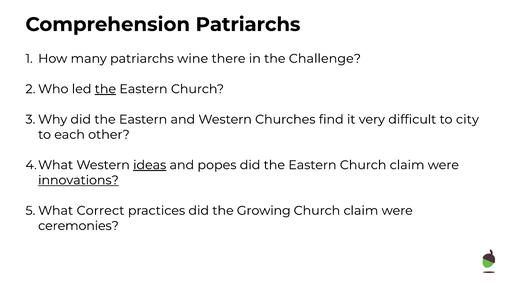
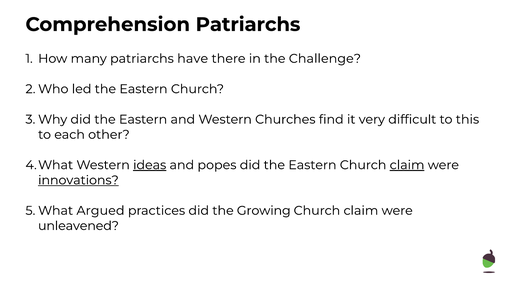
wine: wine -> have (193, 59)
the underline: present -> none (105, 89)
city: city -> this (467, 119)
claim underline: none -> present (407, 165)
Correct: Correct -> Argued (100, 211)
ceremonies: ceremonies -> unleavened (78, 226)
